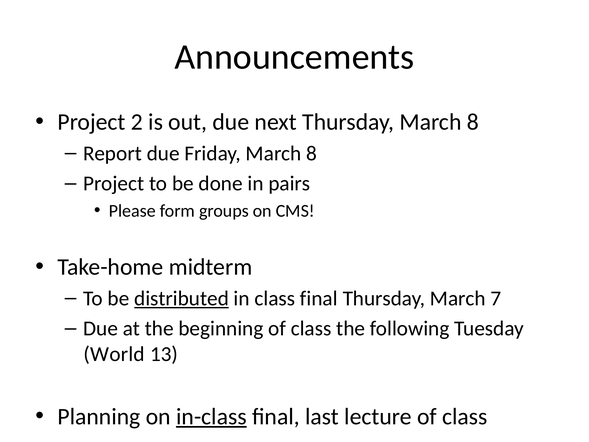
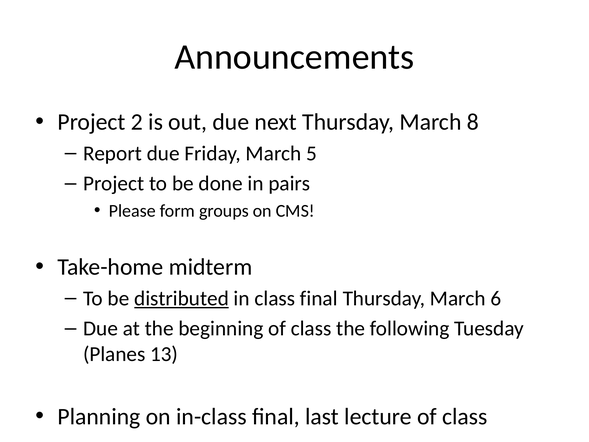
Friday March 8: 8 -> 5 (312, 153)
7: 7 -> 6 (496, 298)
World: World -> Planes (114, 354)
in-class underline: present -> none (211, 416)
